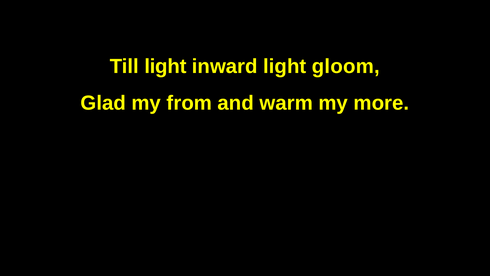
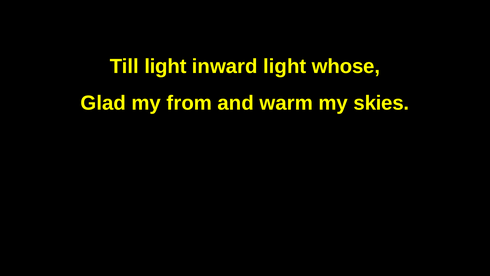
gloom: gloom -> whose (346, 66)
more: more -> skies (381, 103)
